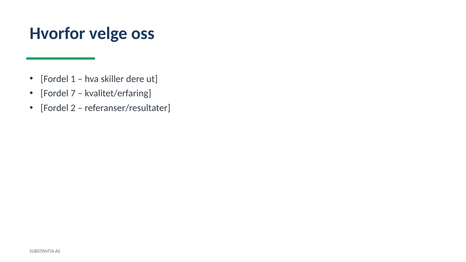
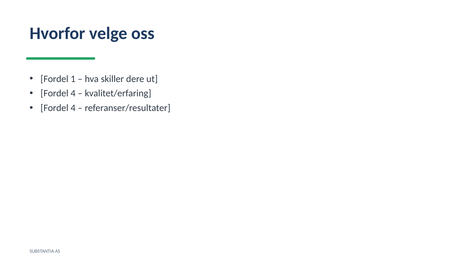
7: 7 -> 4 (73, 93)
2: 2 -> 4 (73, 108)
